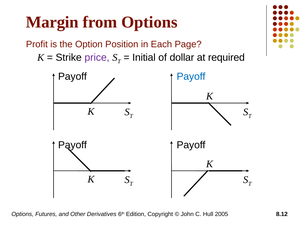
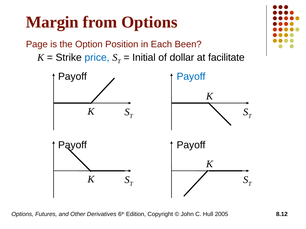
Profit: Profit -> Page (37, 45)
Page: Page -> Been (188, 45)
price colour: purple -> blue (97, 58)
required: required -> facilitate (226, 58)
